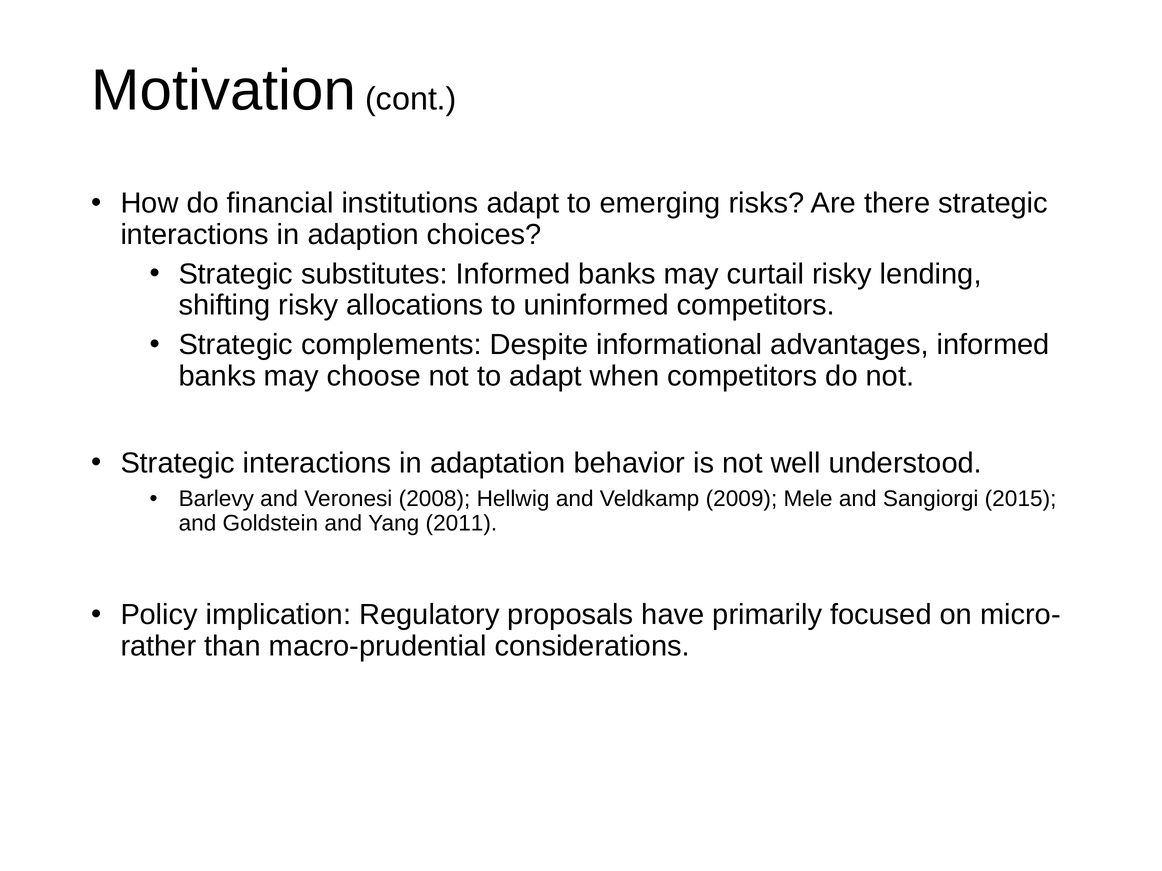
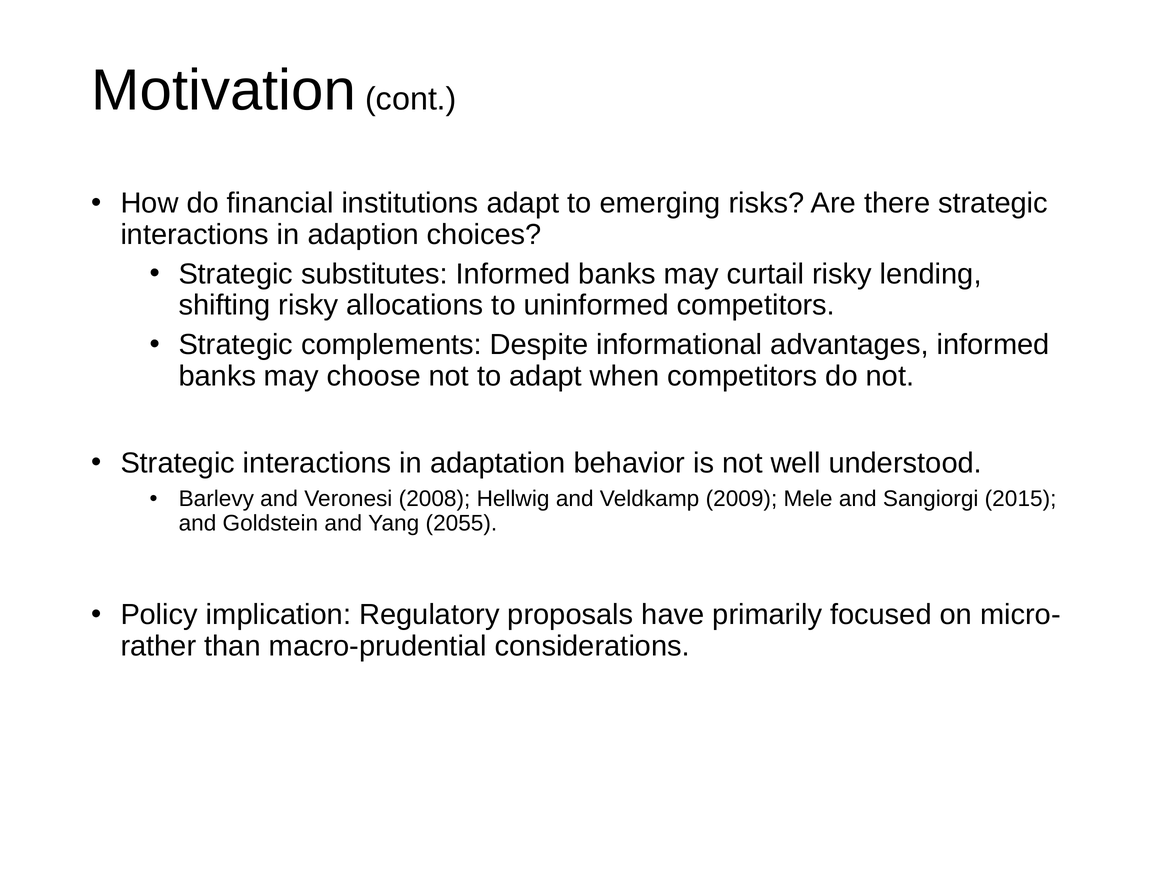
2011: 2011 -> 2055 (461, 524)
